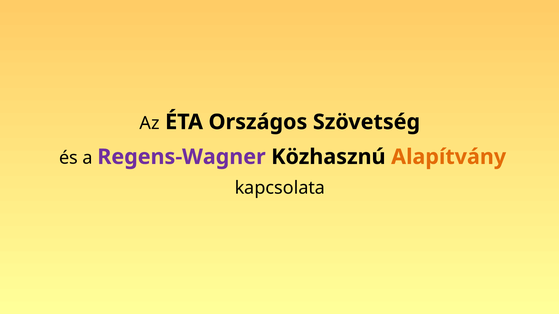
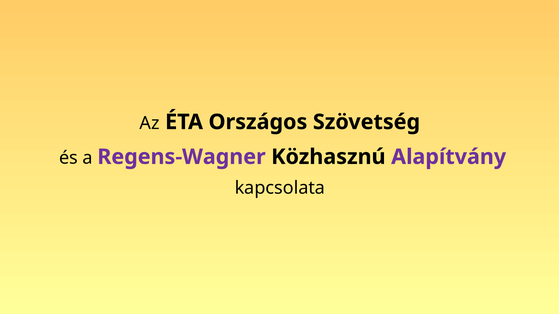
Alapítvány colour: orange -> purple (449, 157)
